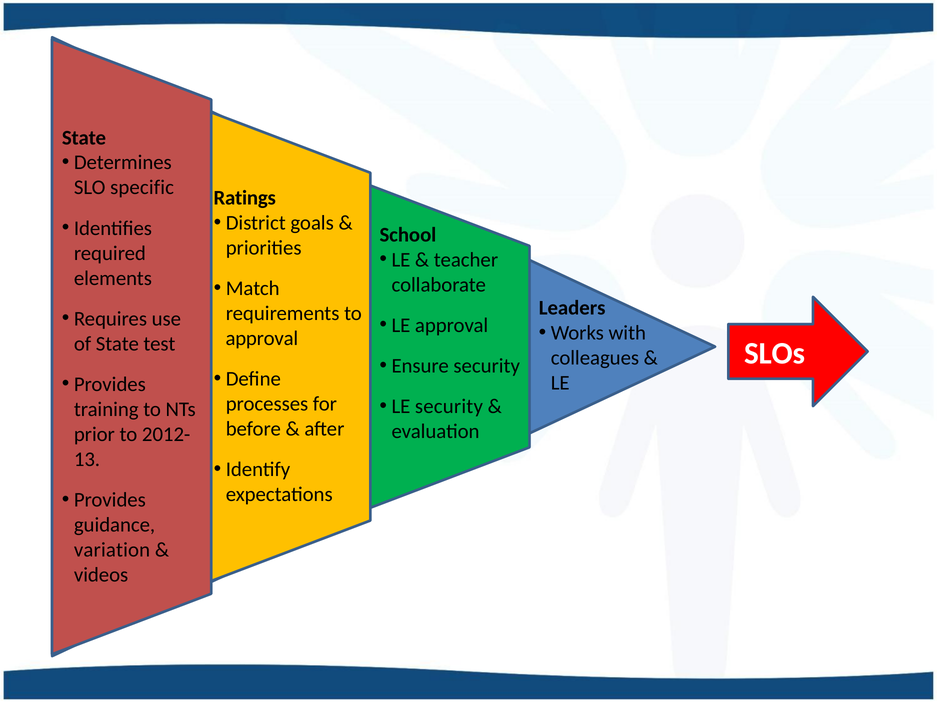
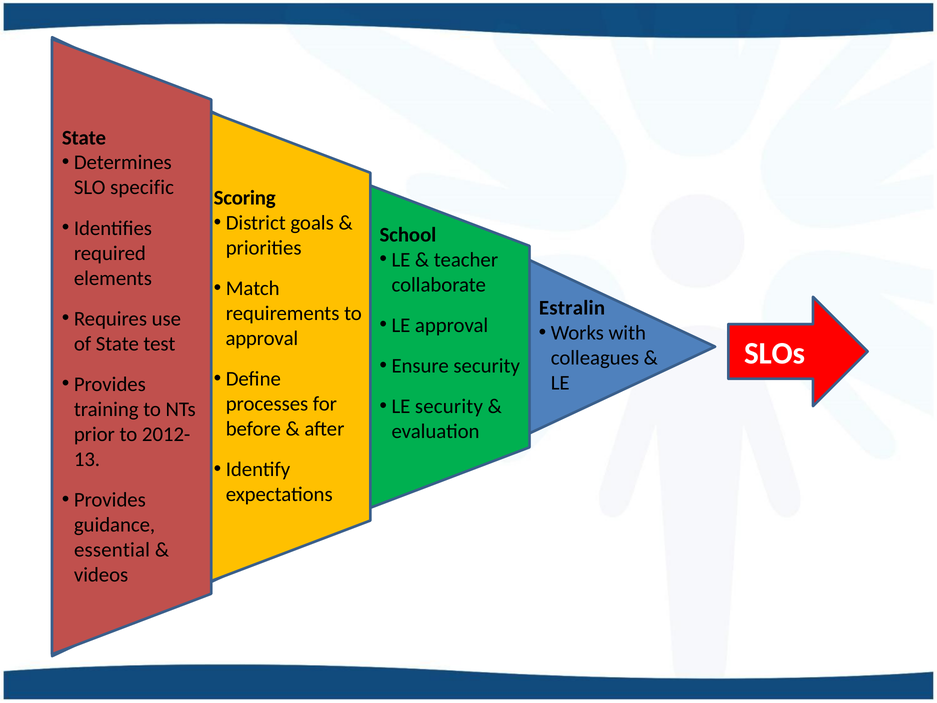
Ratings: Ratings -> Scoring (245, 198)
Leaders: Leaders -> Estralin (572, 308)
variation: variation -> essential (112, 550)
